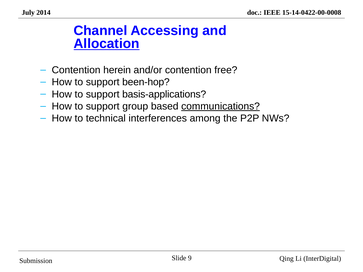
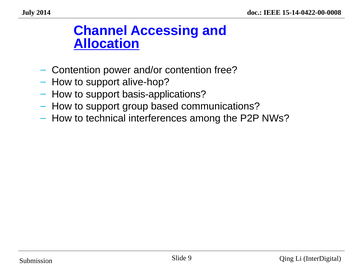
herein: herein -> power (117, 70)
been-hop: been-hop -> alive-hop (146, 82)
communications underline: present -> none (221, 106)
